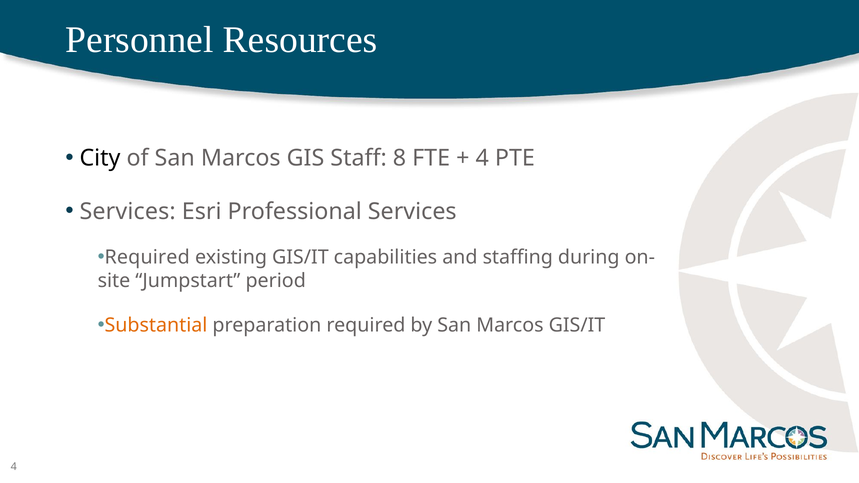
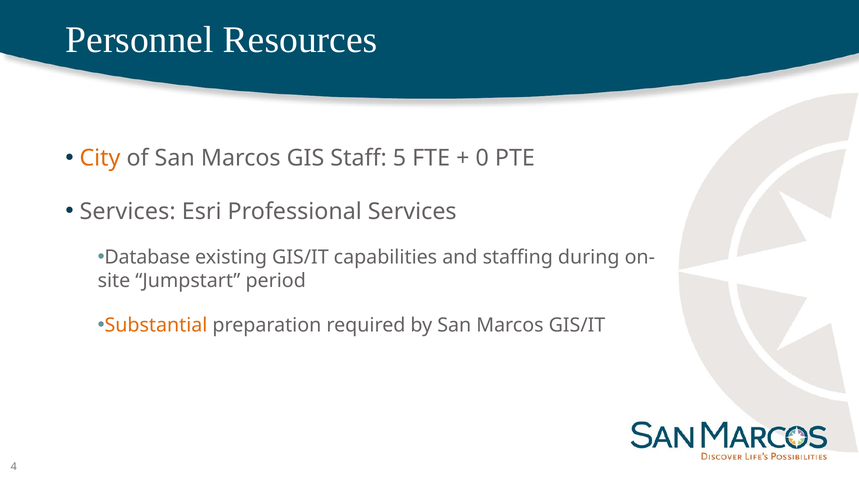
City colour: black -> orange (100, 158)
8: 8 -> 5 (399, 158)
4: 4 -> 0 (482, 158)
Required: Required -> Database (147, 257)
